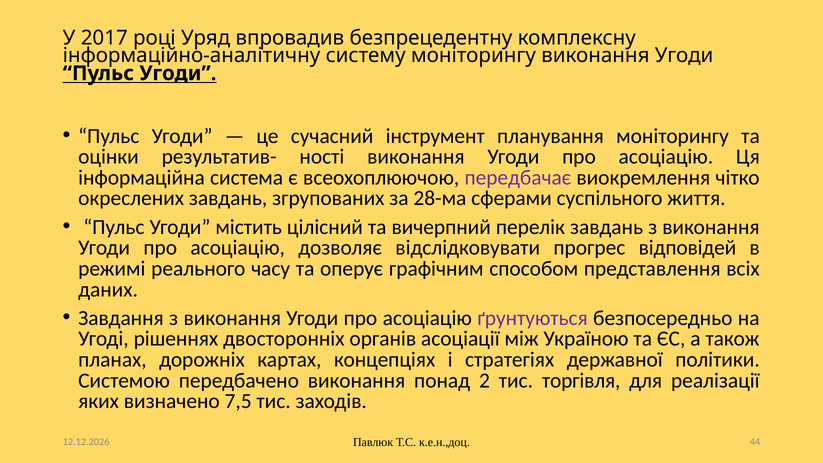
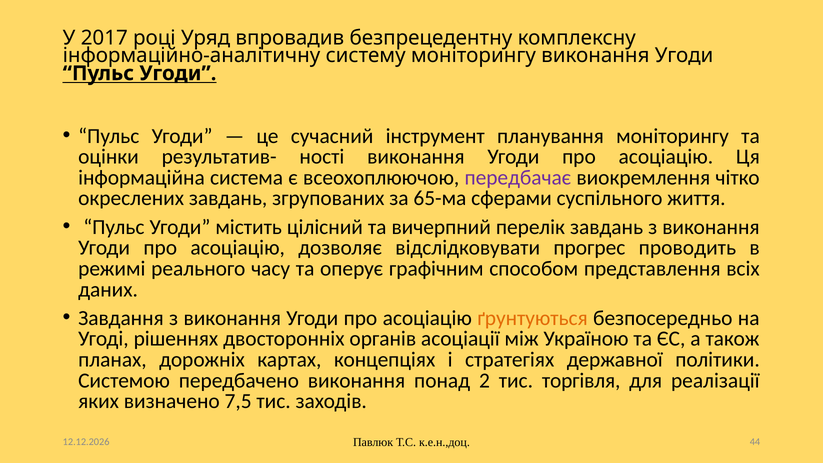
28-ма: 28-ма -> 65-ма (440, 198)
відповідей: відповідей -> проводить (687, 248)
ґрунтуються colour: purple -> orange (533, 318)
